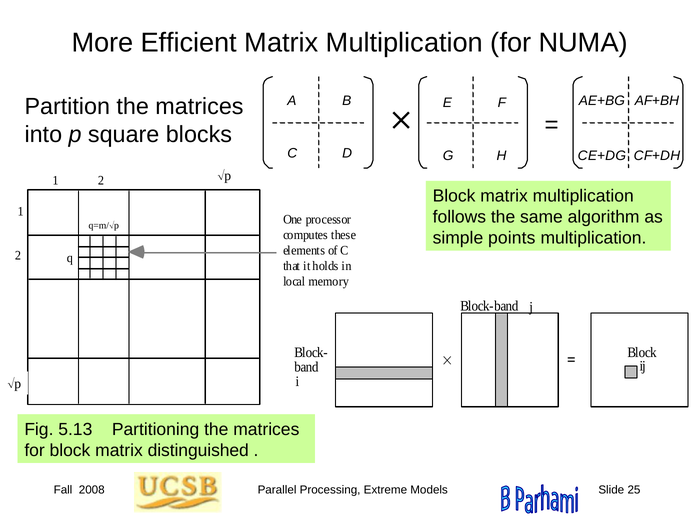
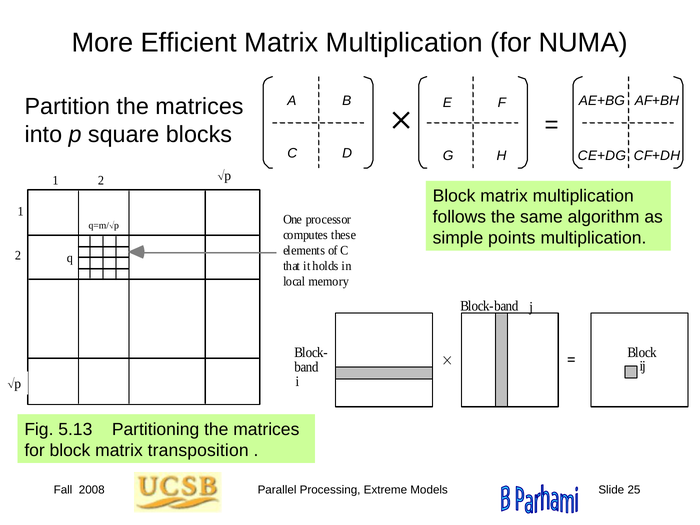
distinguished: distinguished -> transposition (198, 450)
